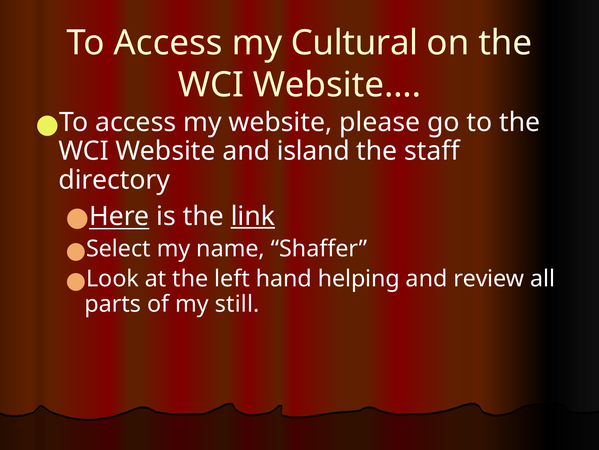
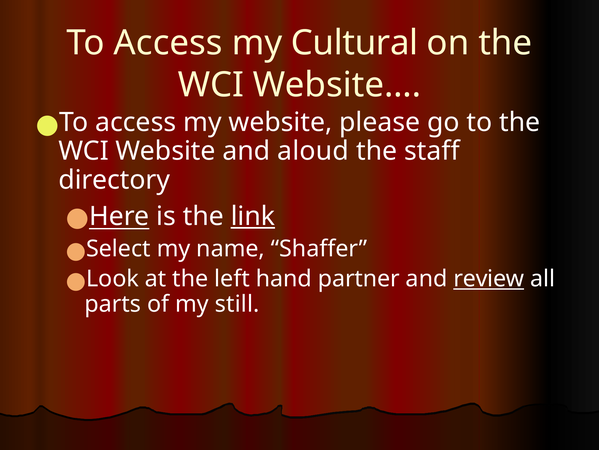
island: island -> aloud (313, 151)
helping: helping -> partner (359, 278)
review underline: none -> present (489, 278)
